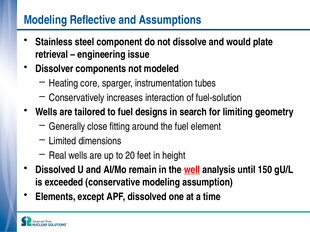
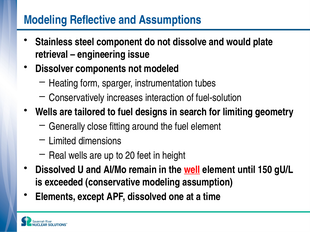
core: core -> form (90, 83)
well analysis: analysis -> element (219, 170)
